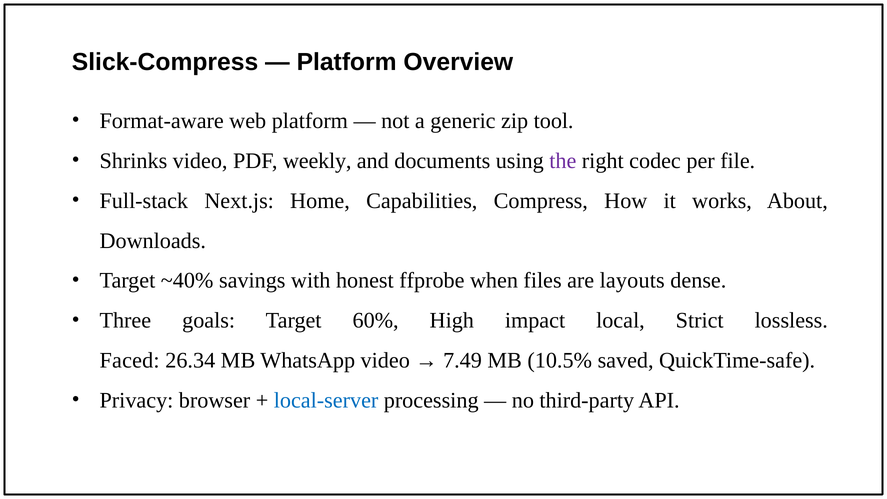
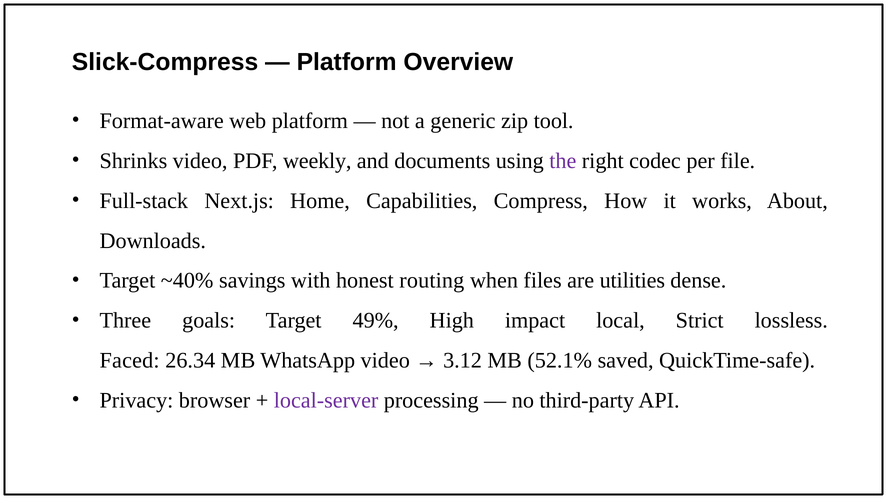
ffprobe: ffprobe -> routing (432, 281)
layouts: layouts -> utilities (632, 281)
60%: 60% -> 49% (376, 321)
7.49: 7.49 -> 3.12 (462, 360)
10.5%: 10.5% -> 52.1% (560, 360)
local-server colour: blue -> purple (326, 400)
